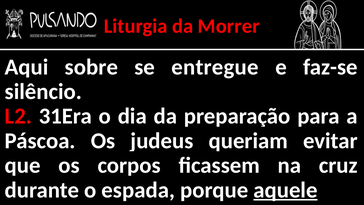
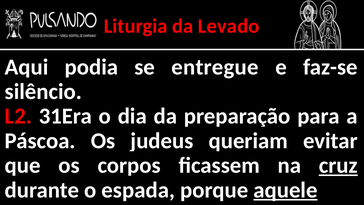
Morrer: Morrer -> Levado (229, 26)
sobre: sobre -> podia (91, 67)
cruz underline: none -> present (338, 165)
